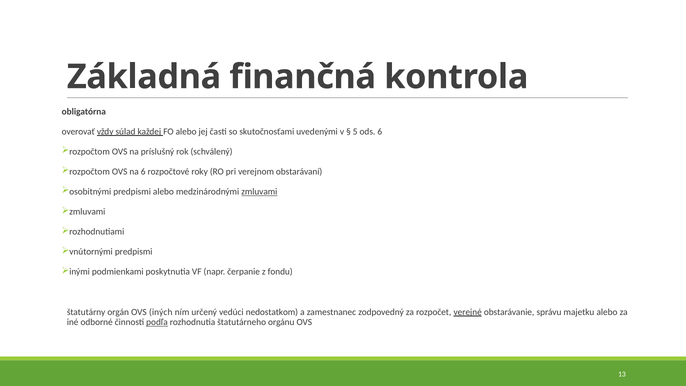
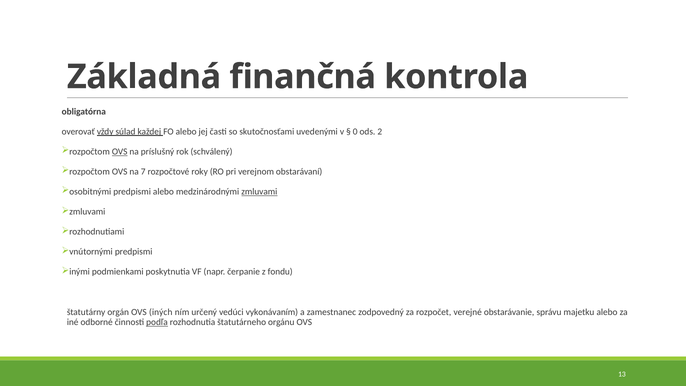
5: 5 -> 0 (355, 131)
ods 6: 6 -> 2 (380, 131)
OVS underline: none -> present (120, 152)
na 6: 6 -> 7 (143, 172)
nedostatkom: nedostatkom -> vykonávaním (272, 312)
verejné underline: present -> none (468, 312)
